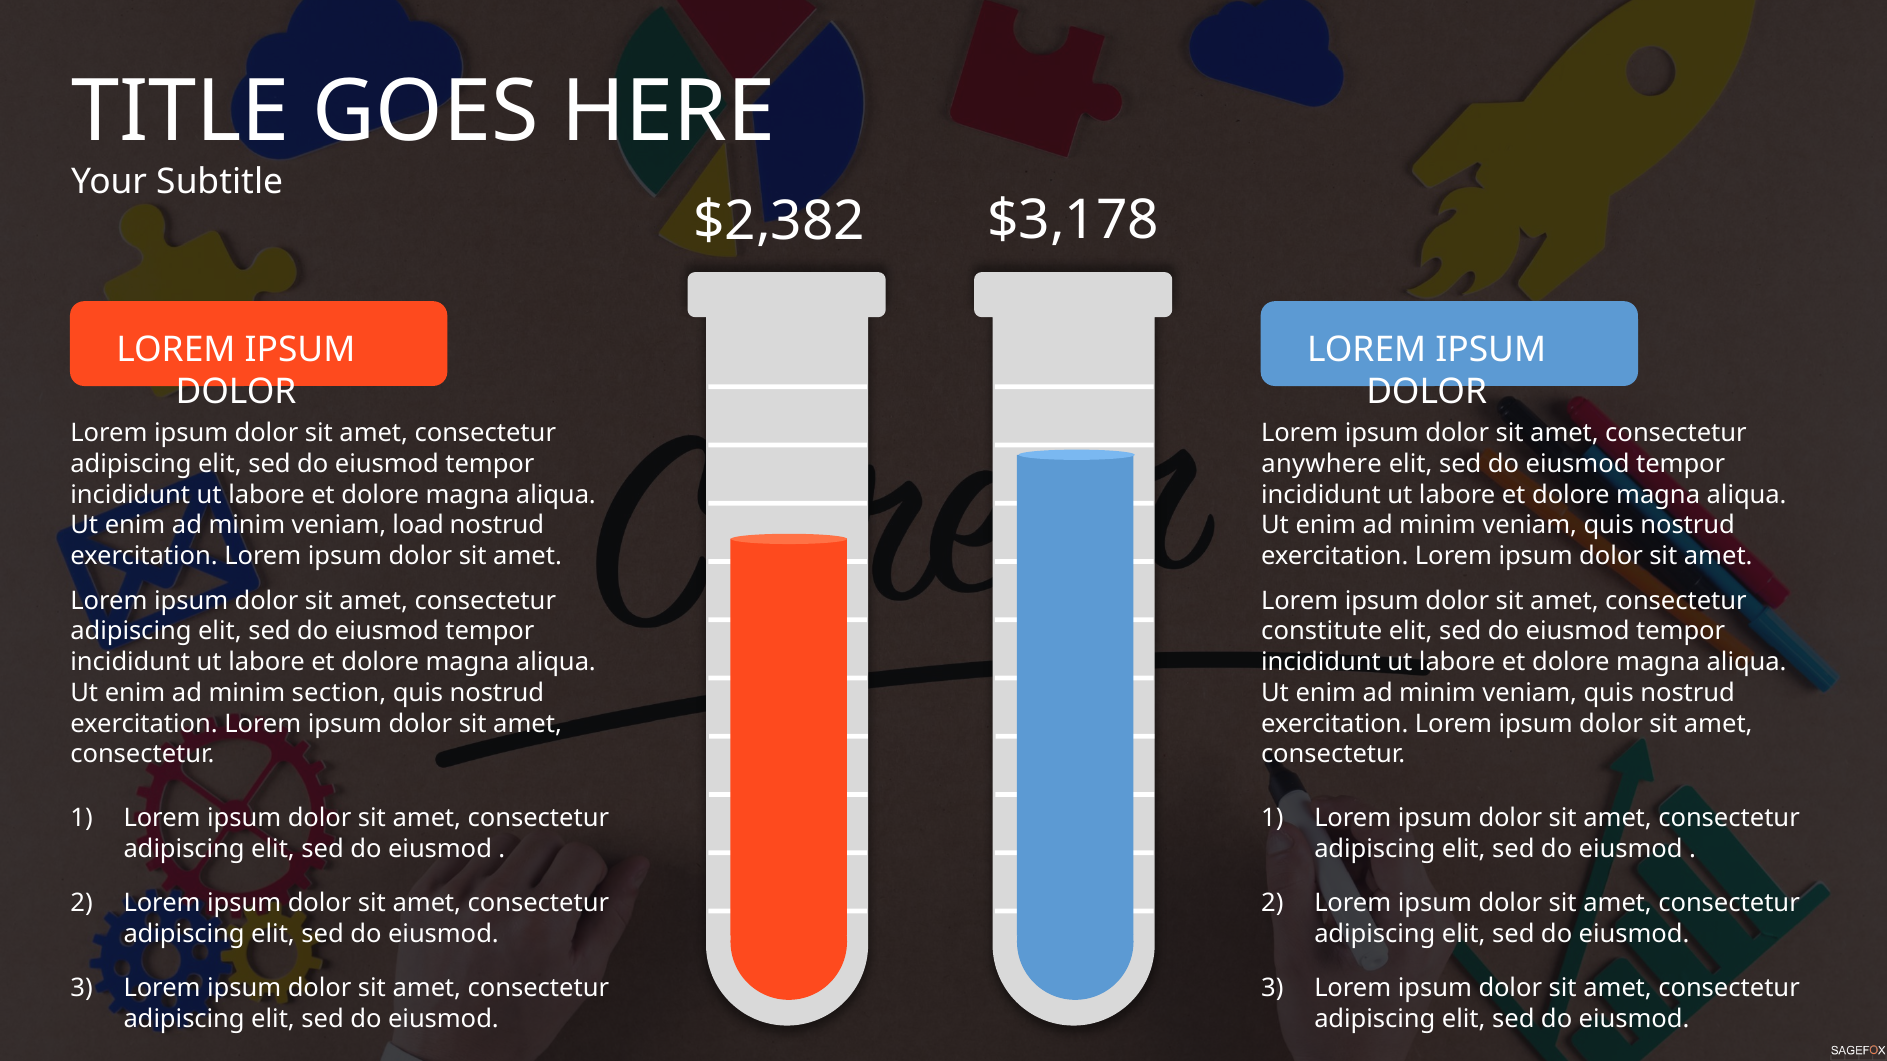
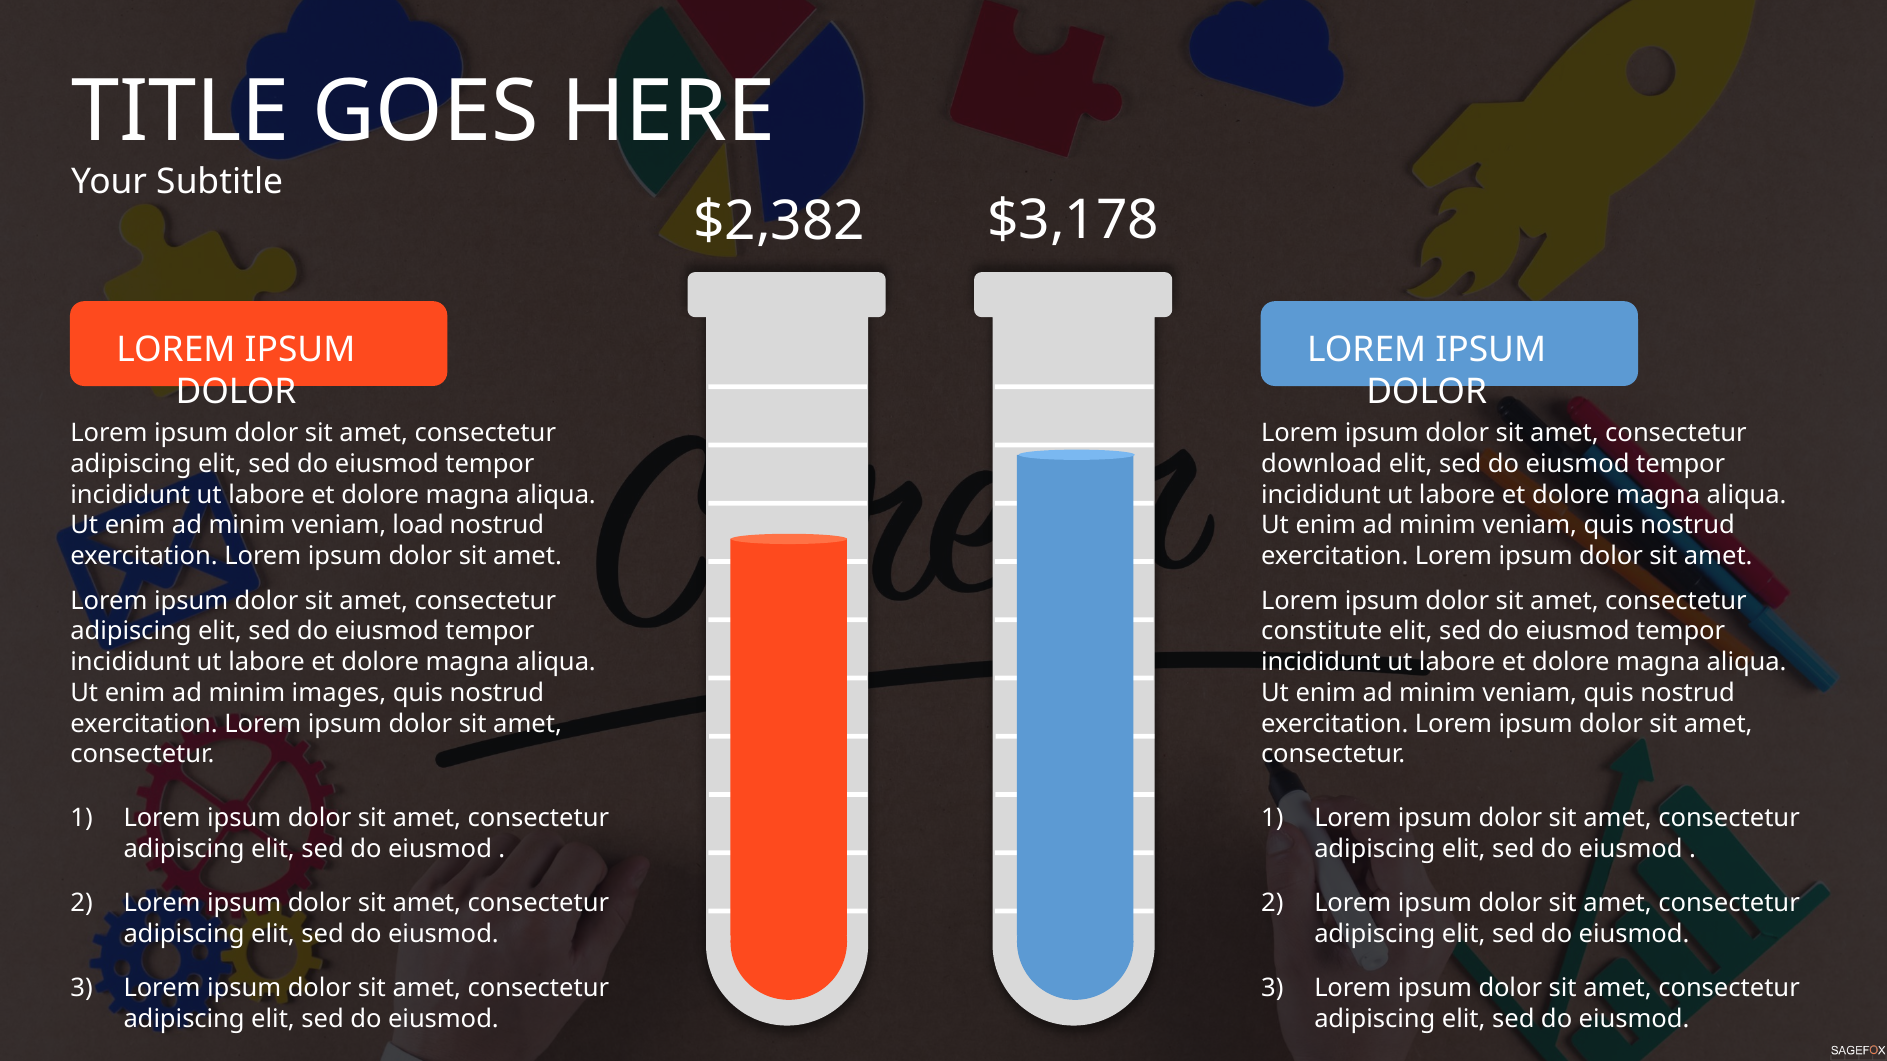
anywhere: anywhere -> download (1322, 464)
section: section -> images (339, 693)
